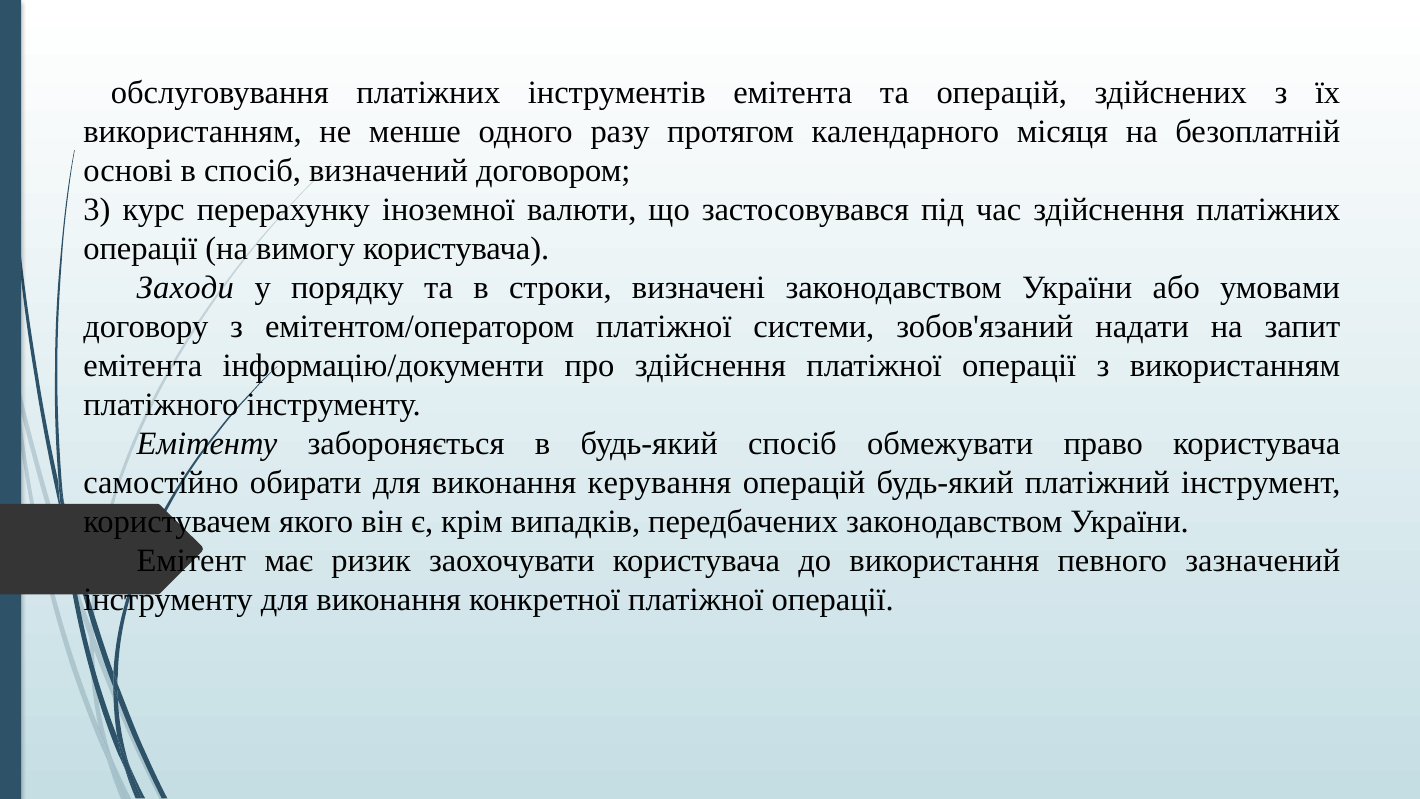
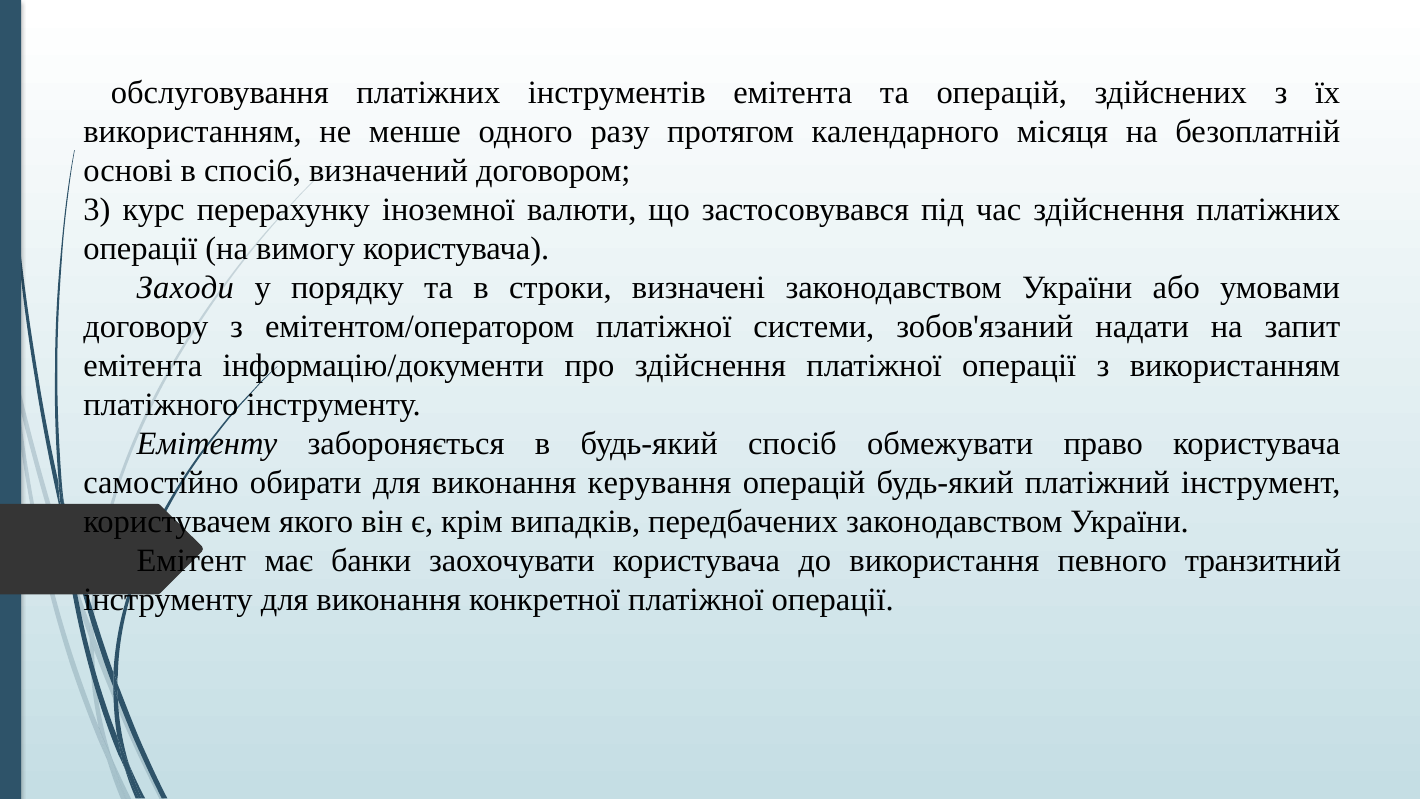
ризик: ризик -> банки (371, 560)
зазначений: зазначений -> транзитний (1263, 560)
